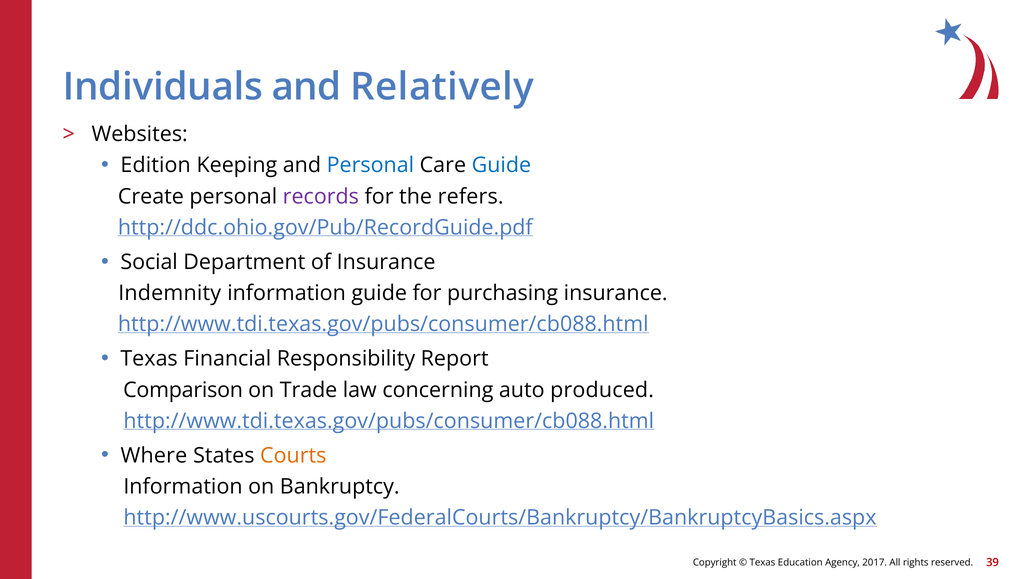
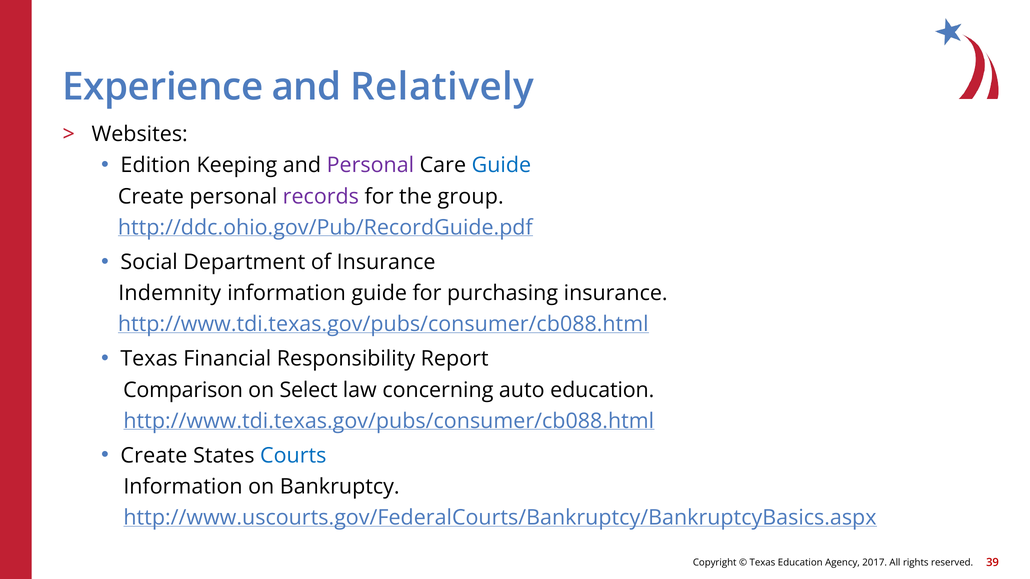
Individuals: Individuals -> Experience (163, 87)
Personal colour: blue -> purple (370, 166)
refers: refers -> group (471, 197)
Trade: Trade -> Select (309, 390)
auto produced: produced -> education (602, 390)
Where: Where -> Create (154, 456)
Courts colour: orange -> blue (293, 456)
